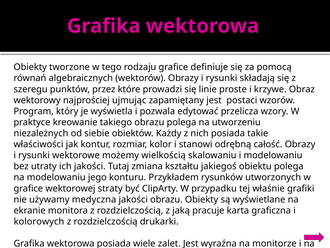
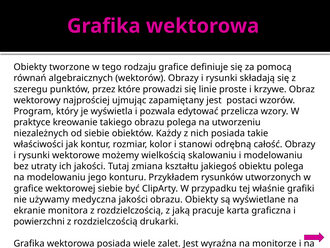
wektorowej straty: straty -> siebie (110, 188)
kolorowych: kolorowych -> powierzchni (39, 221)
